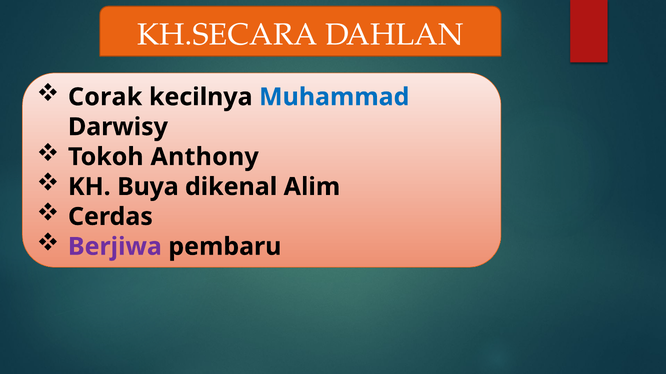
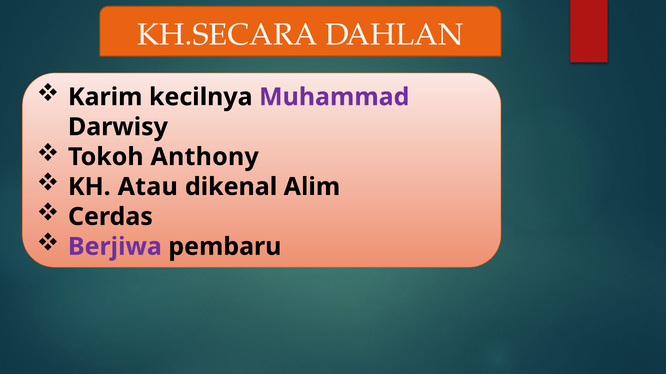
Corak: Corak -> Karim (105, 97)
Muhammad colour: blue -> purple (334, 97)
Buya: Buya -> Atau (148, 187)
